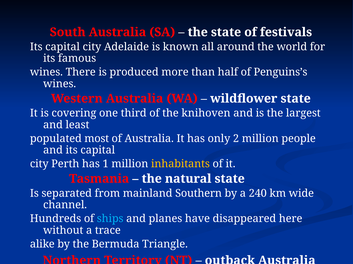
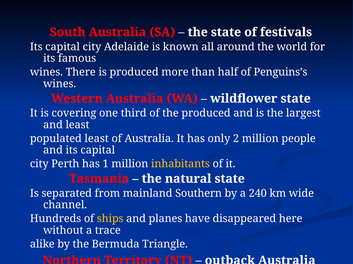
the knihoven: knihoven -> produced (206, 113)
populated most: most -> least (97, 139)
ships colour: light blue -> yellow (110, 219)
